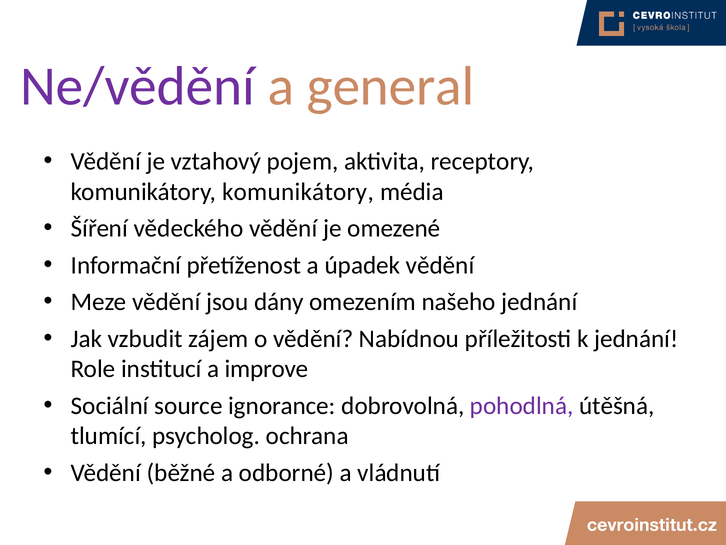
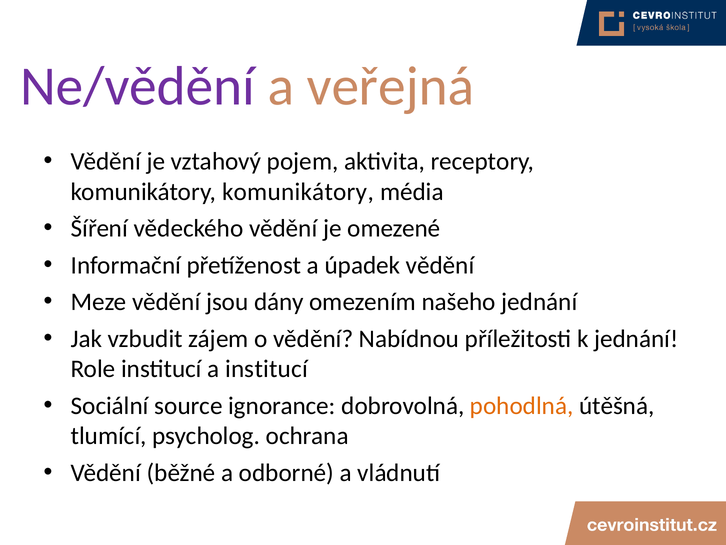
general: general -> veřejná (390, 86)
a improve: improve -> institucí (266, 369)
pohodlná colour: purple -> orange (522, 405)
